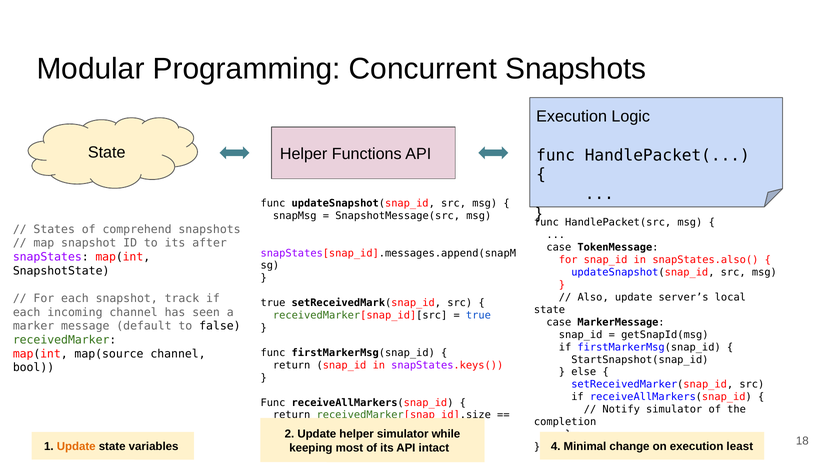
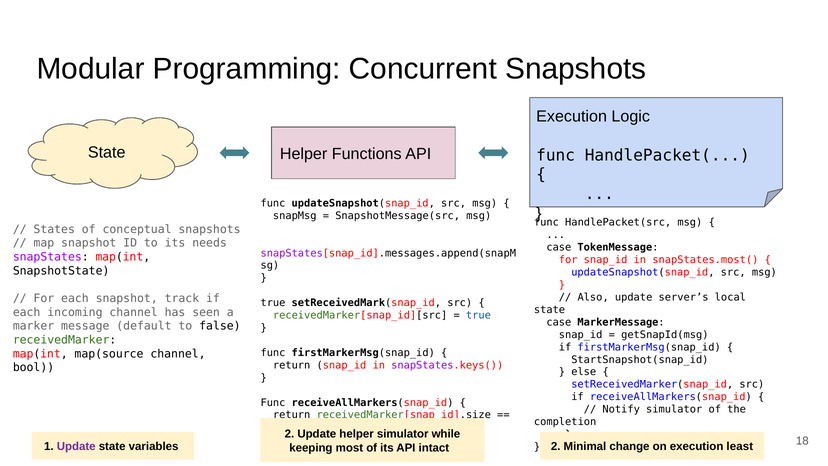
comprehend: comprehend -> conceptual (137, 229)
after: after -> needs (210, 243)
snapStates.also(: snapStates.also( -> snapStates.most( (705, 260)
Update colour: orange -> purple (76, 446)
intact 4: 4 -> 2 (556, 446)
